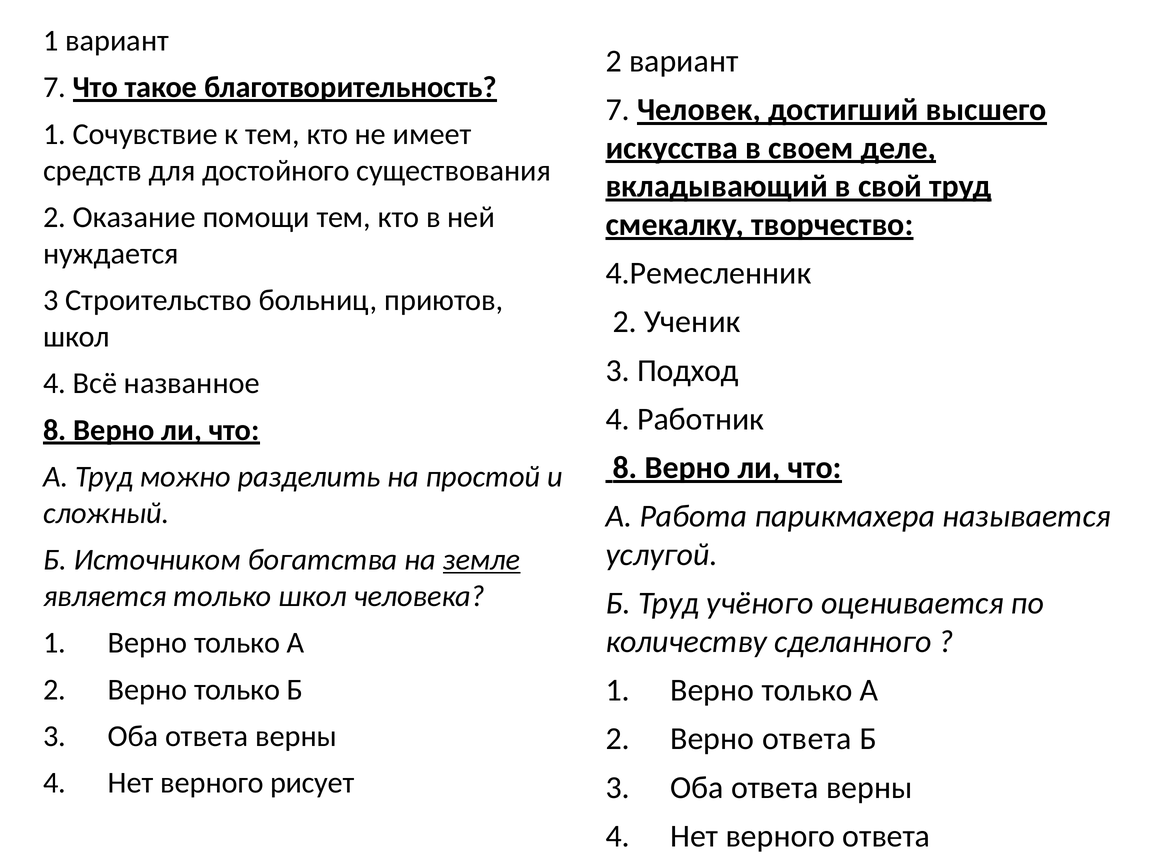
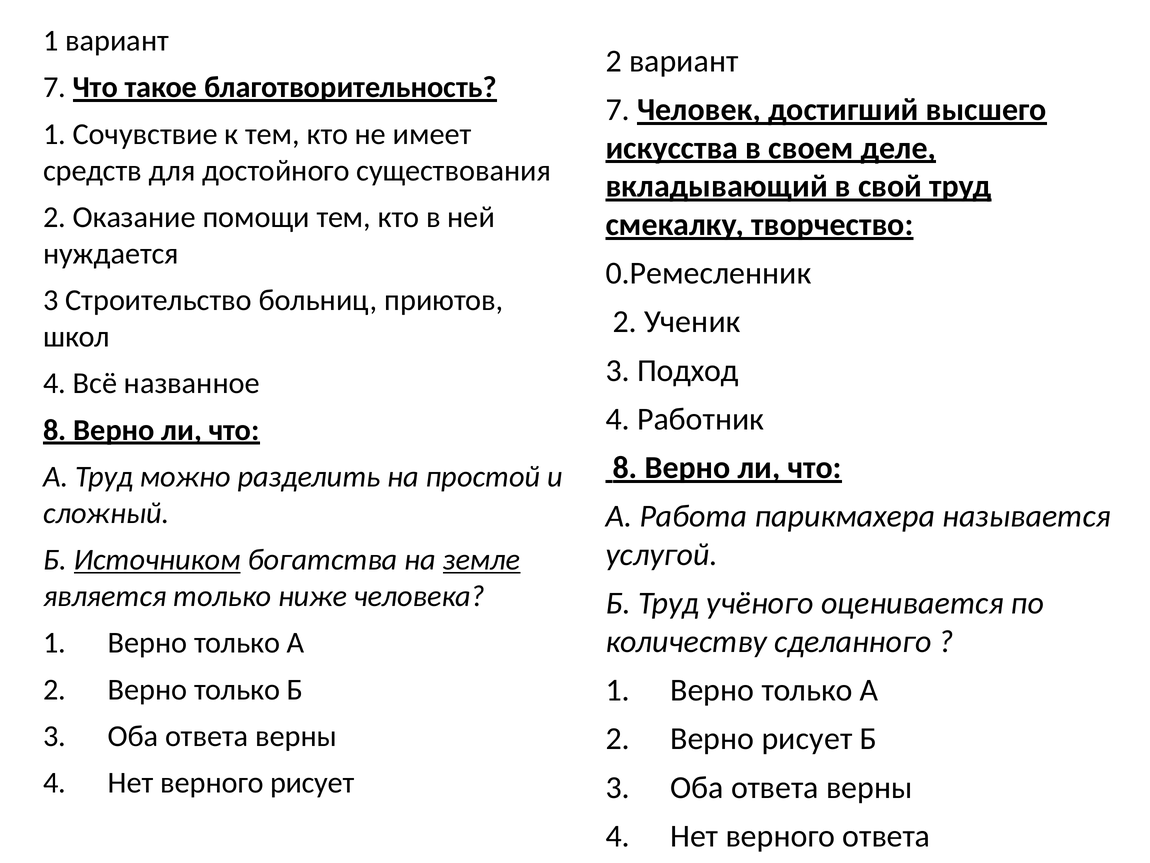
4.Ремесленник: 4.Ремесленник -> 0.Ремесленник (709, 273)
Источником underline: none -> present (157, 559)
только школ: школ -> ниже (313, 596)
Верно ответа: ответа -> рисует (807, 738)
